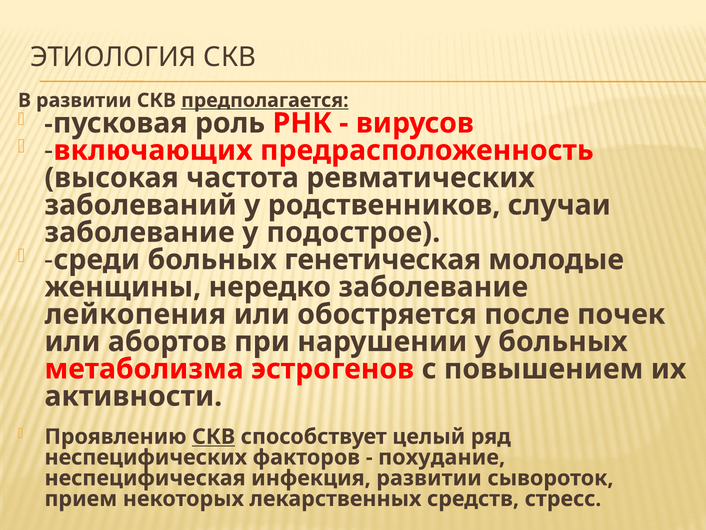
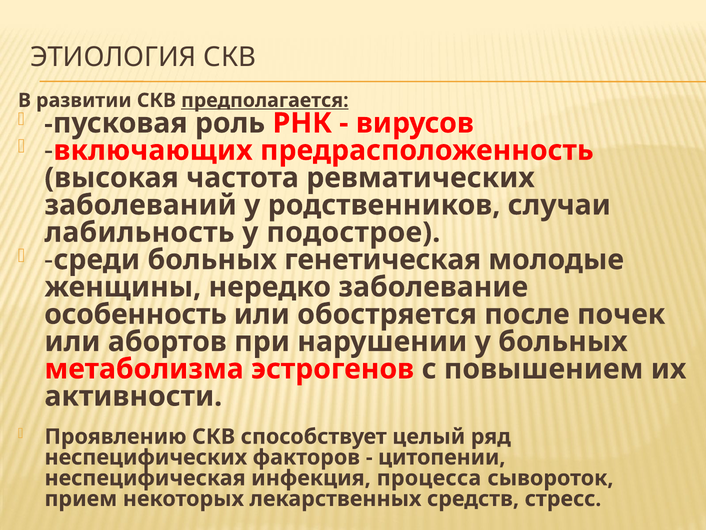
заболевание: заболевание -> лабильность (140, 232)
лейкопения: лейкопения -> особенность (136, 314)
СКВ underline: present -> none (214, 436)
похудание: похудание -> цитопении (442, 457)
инфекция развитии: развитии -> процесса (429, 478)
